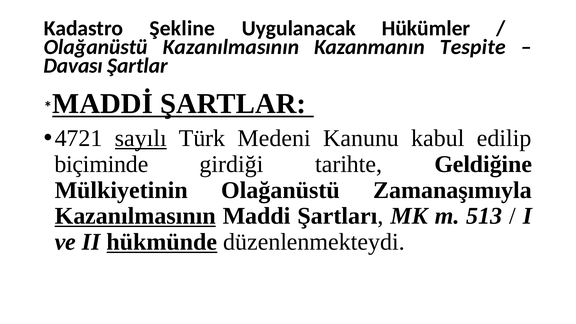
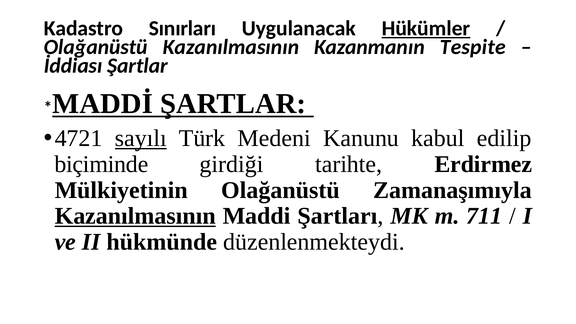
Şekline: Şekline -> Sınırları (183, 28)
Hükümler underline: none -> present (426, 28)
Davası: Davası -> İddiası (73, 66)
Geldiğine: Geldiğine -> Erdirmez (483, 164)
513: 513 -> 711 (484, 216)
hükmünde underline: present -> none (162, 242)
